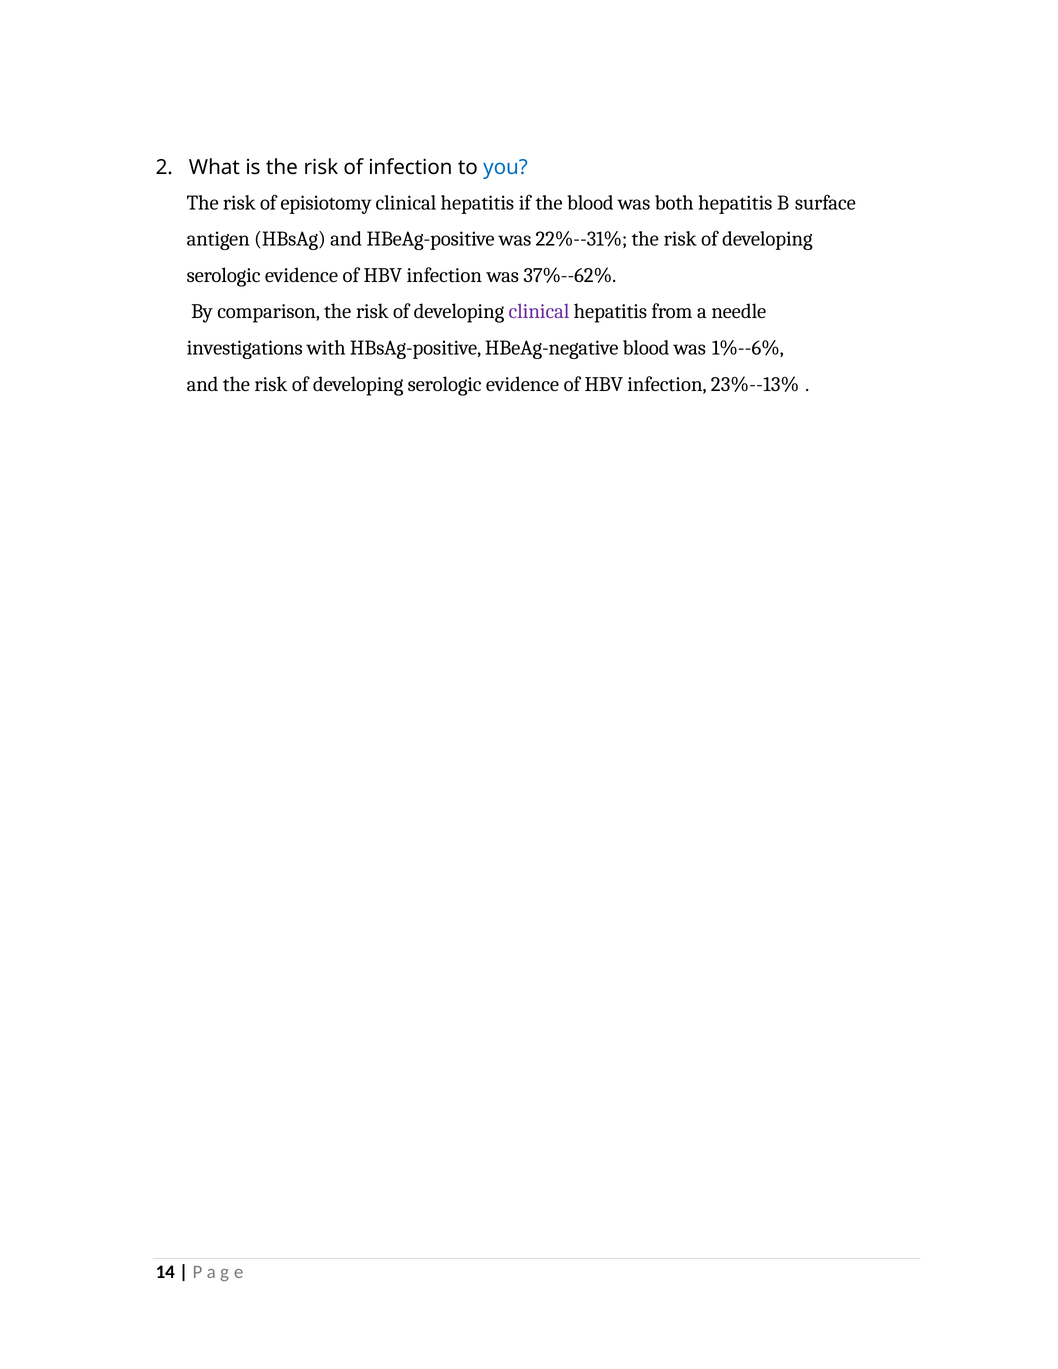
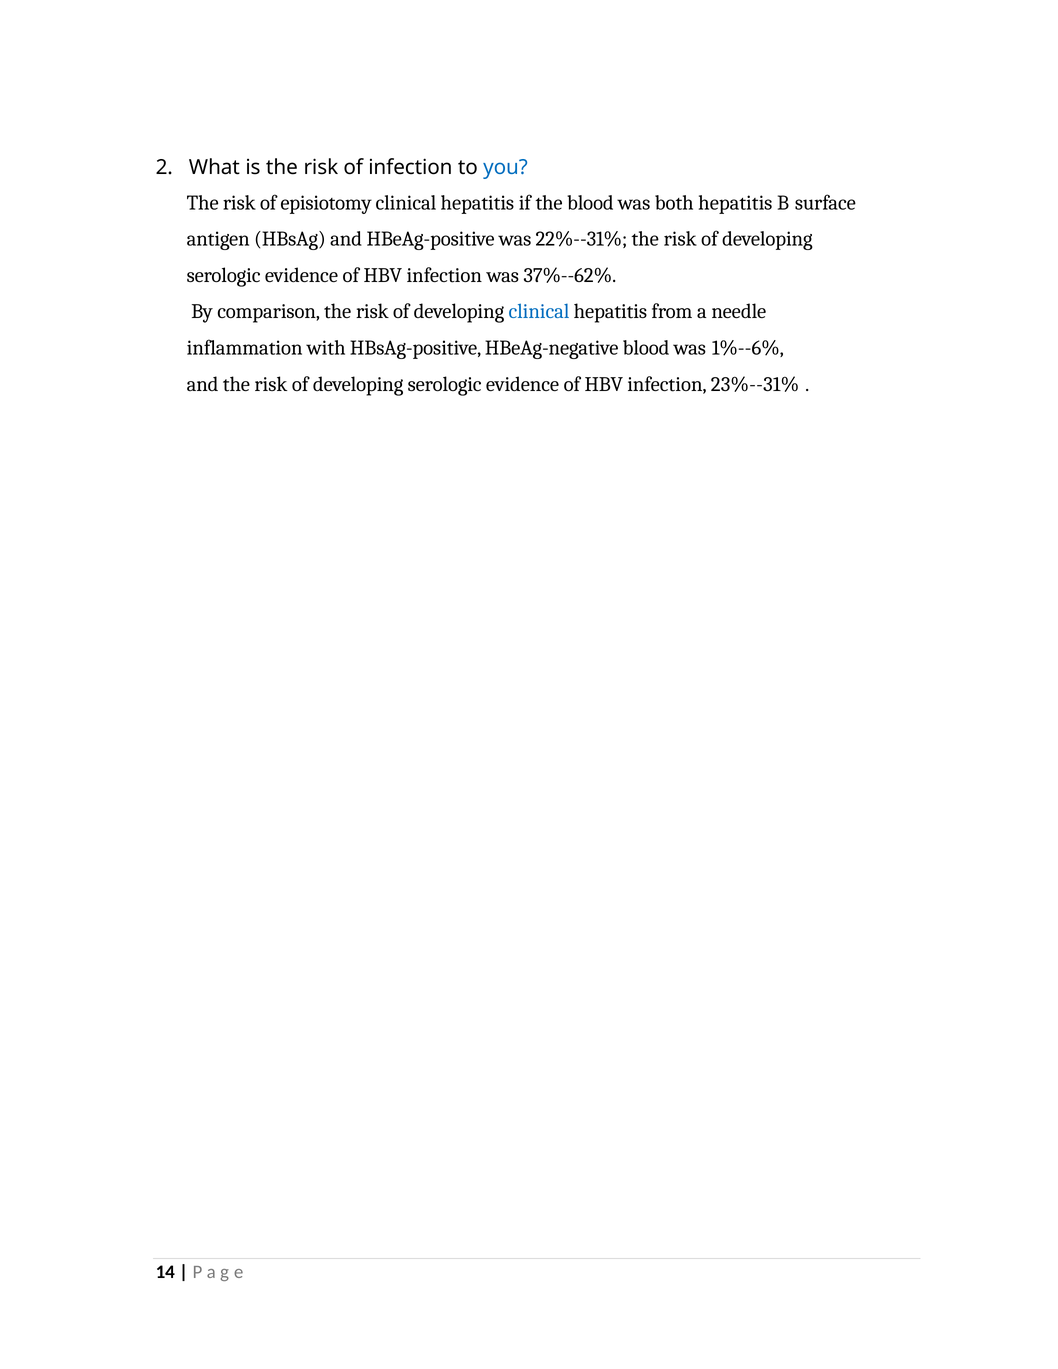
clinical colour: purple -> blue (539, 312)
investigations: investigations -> inflammation (245, 348)
23%--13%: 23%--13% -> 23%--31% (755, 384)
